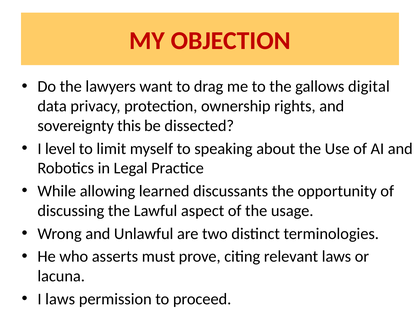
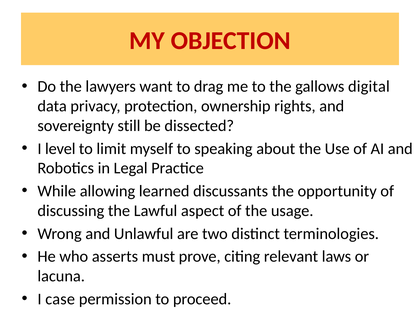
this: this -> still (129, 126)
I laws: laws -> case (60, 299)
